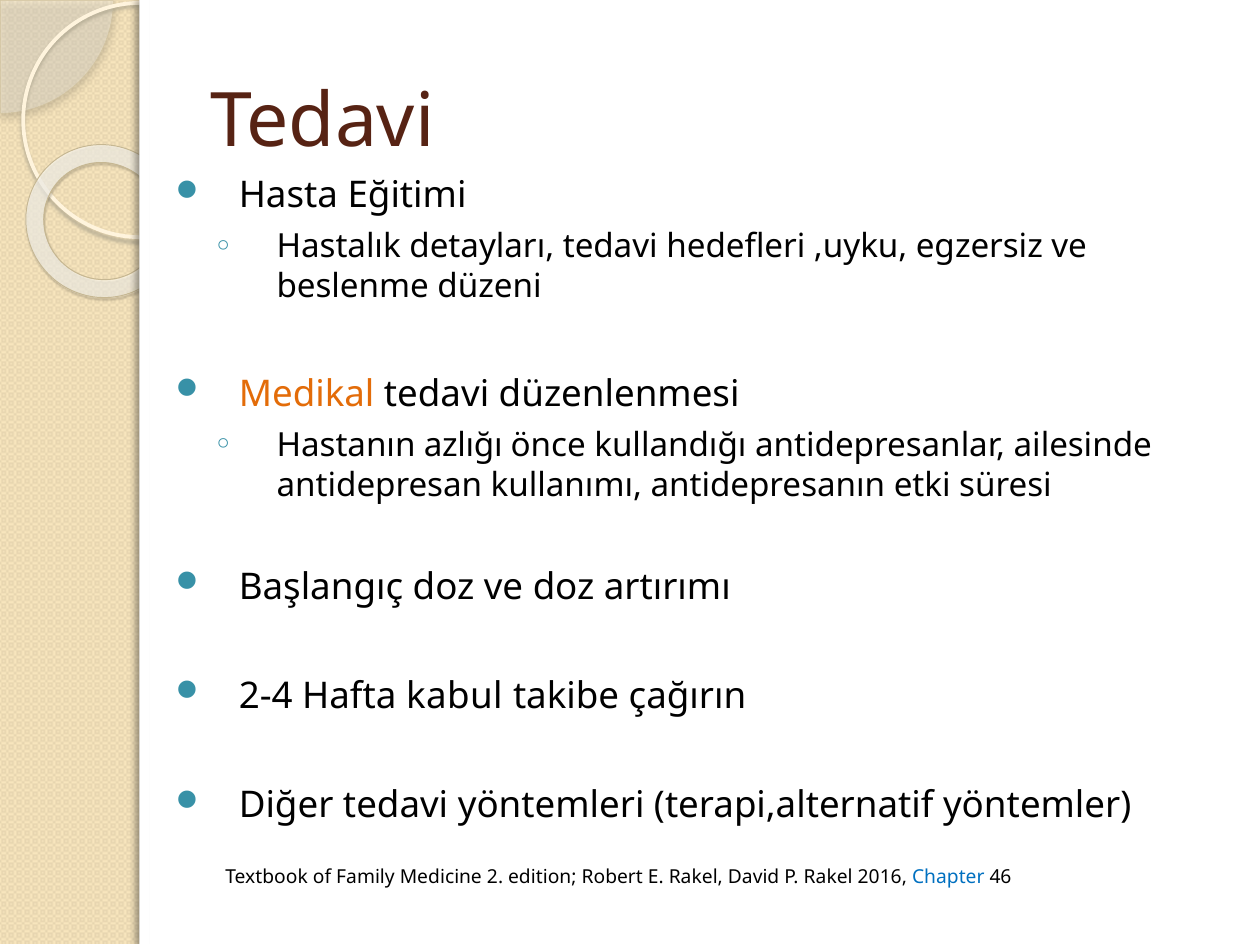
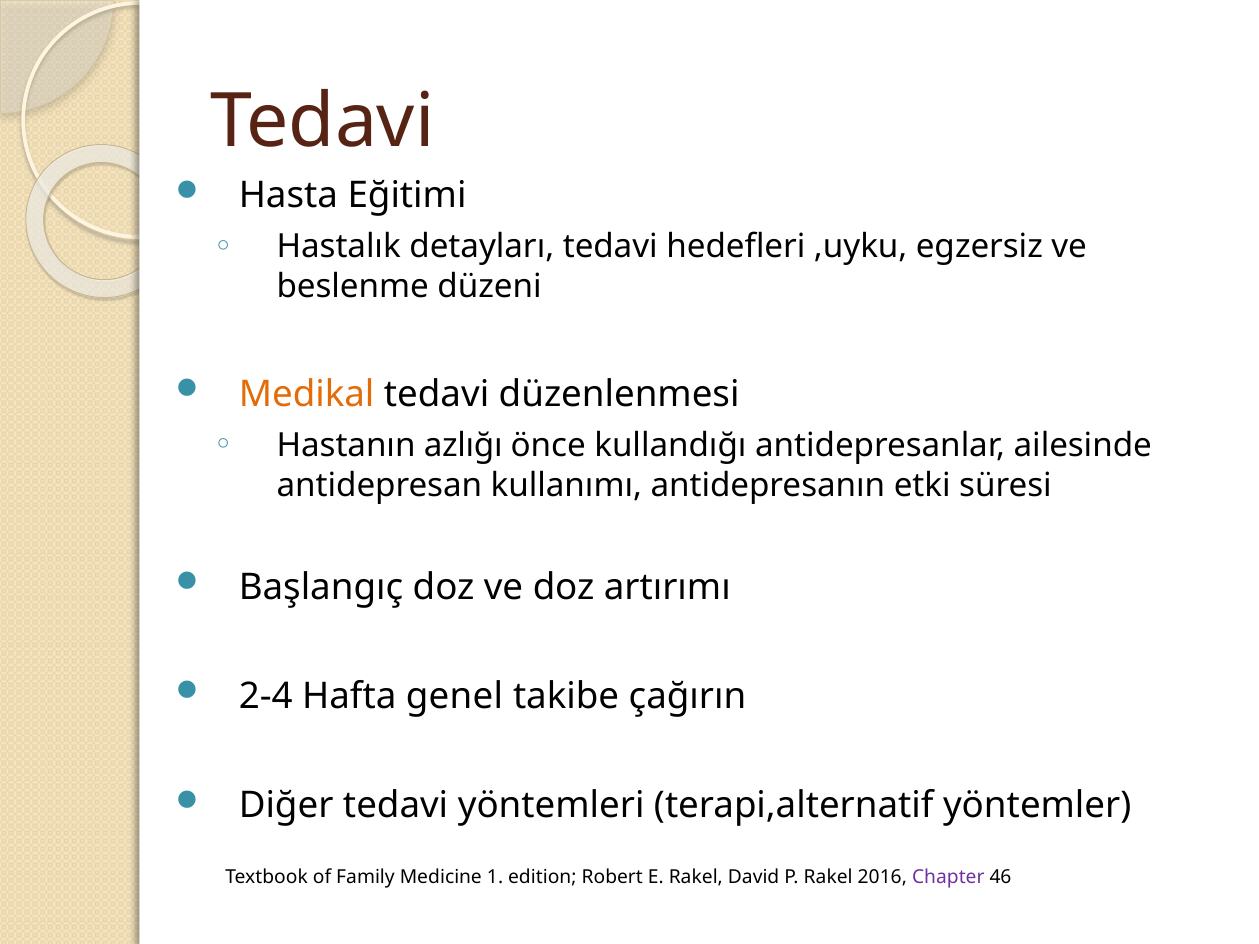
kabul: kabul -> genel (455, 697)
2: 2 -> 1 (495, 878)
Chapter colour: blue -> purple (948, 878)
